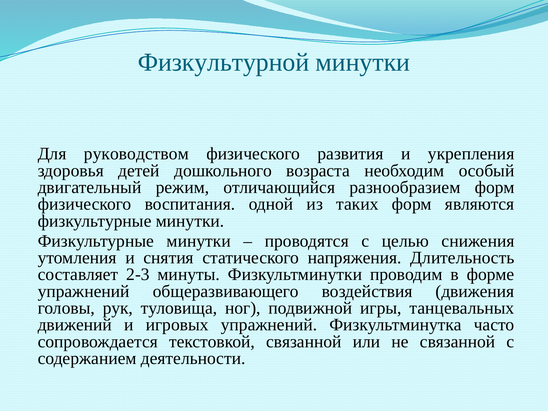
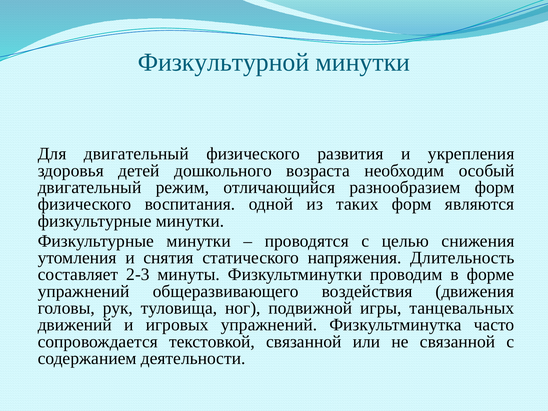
Для руководством: руководством -> двигательный (136, 154)
